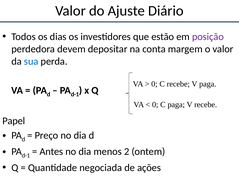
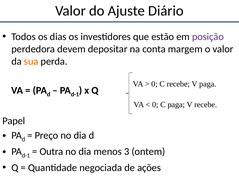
sua colour: blue -> orange (31, 61)
Antes: Antes -> Outra (51, 152)
2: 2 -> 3 (127, 152)
